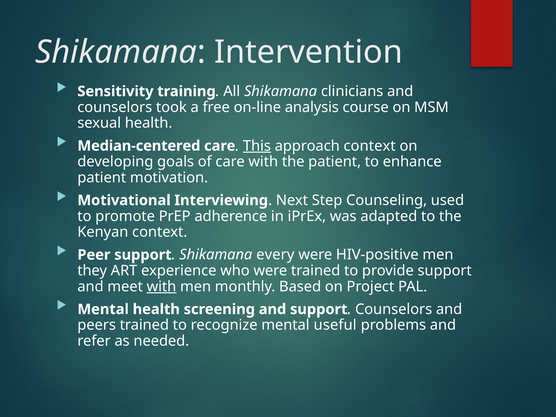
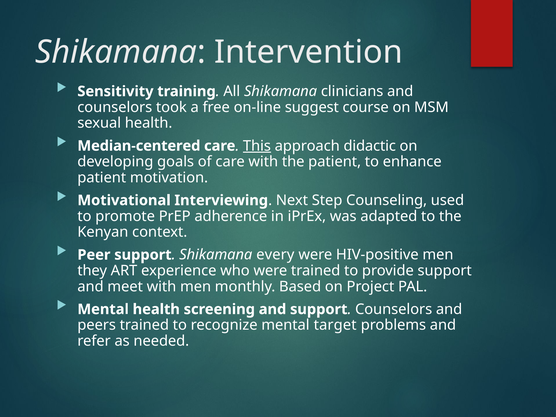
analysis: analysis -> suggest (312, 107)
approach context: context -> didactic (370, 146)
with underline: present -> none (161, 287)
useful: useful -> target (335, 325)
